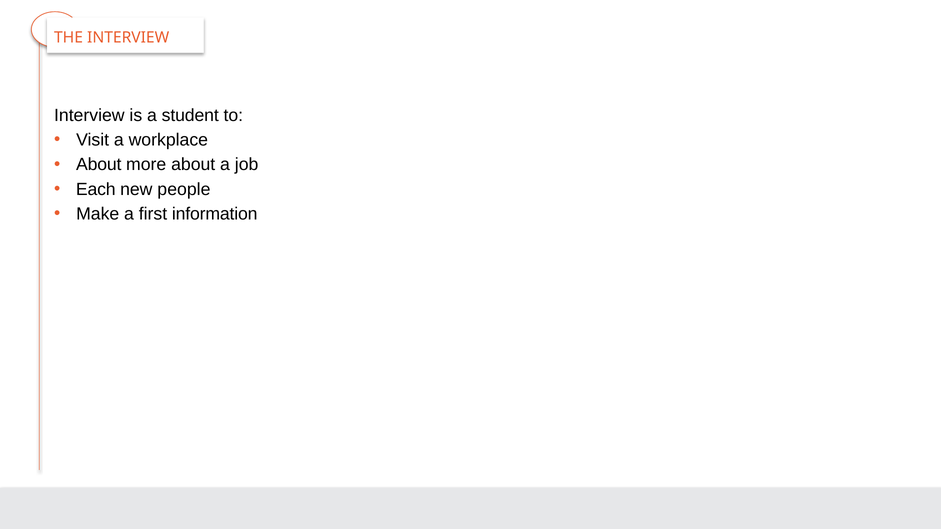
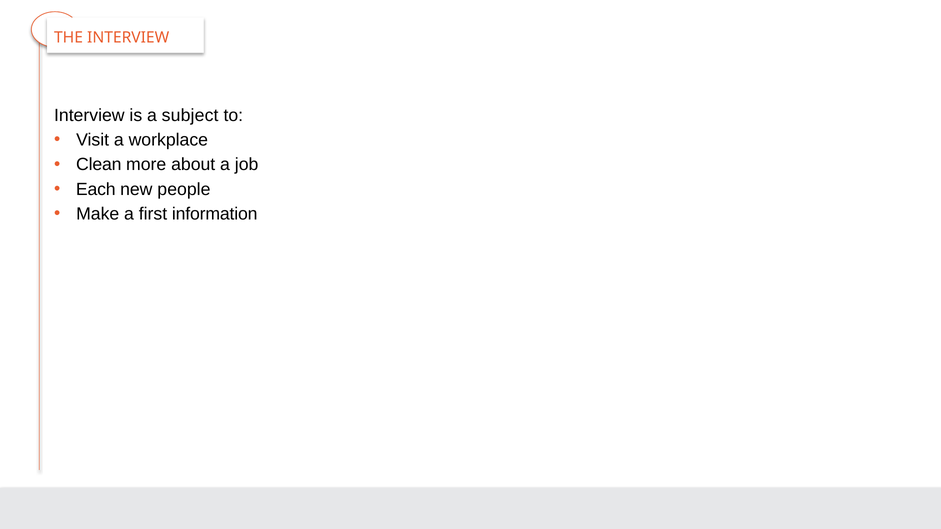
student: student -> subject (190, 115)
About: About -> Clean (99, 165)
